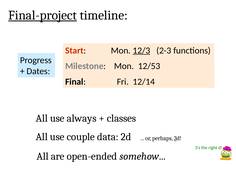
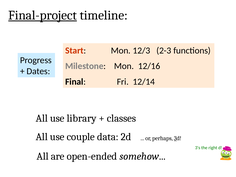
12/3 underline: present -> none (141, 51)
12/53: 12/53 -> 12/16 (149, 66)
always: always -> library (82, 118)
